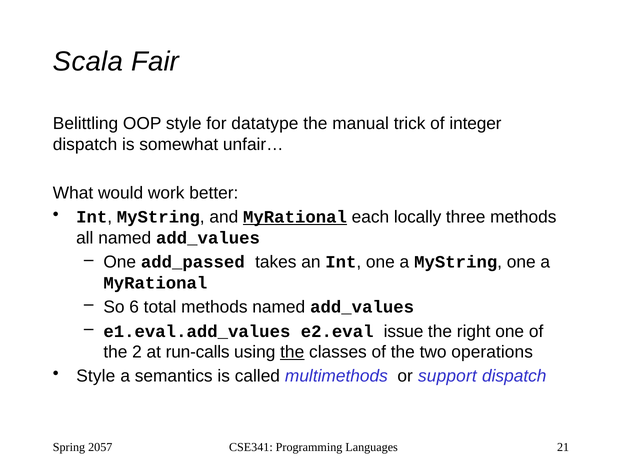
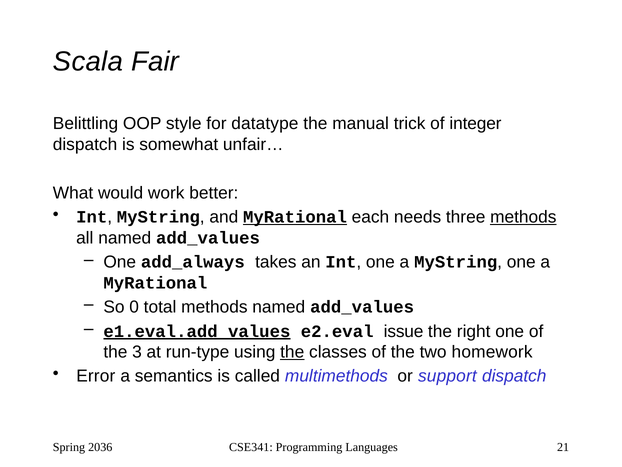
locally: locally -> needs (418, 217)
methods underline: none -> present (523, 217)
add_passed: add_passed -> add_always (193, 262)
6: 6 -> 0 (134, 307)
e1.eval.add_values underline: none -> present (197, 331)
2: 2 -> 3 (137, 352)
run-calls: run-calls -> run-type (198, 352)
operations: operations -> homework (492, 352)
Style: Style -> Error (96, 376)
2057: 2057 -> 2036 (100, 447)
